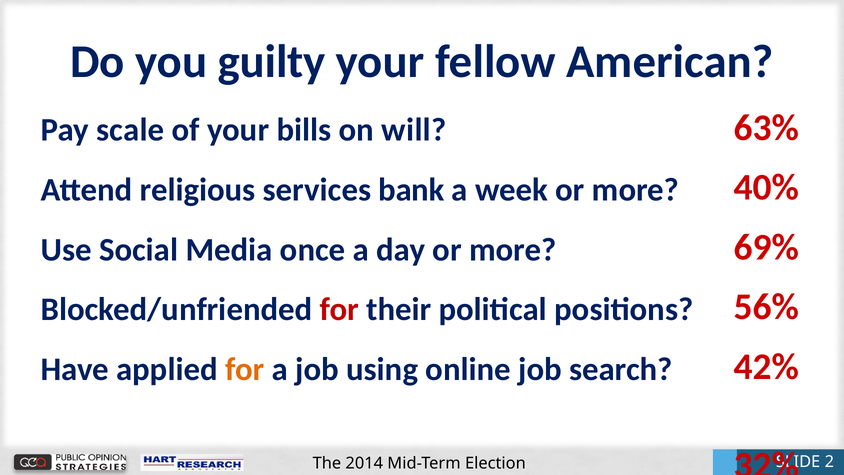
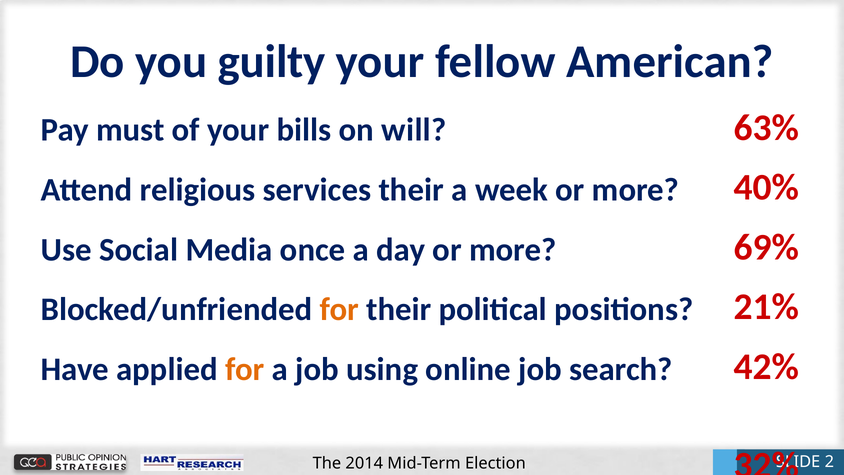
scale: scale -> must (130, 130)
services bank: bank -> their (411, 190)
56%: 56% -> 21% (766, 307)
for colour: red -> orange (339, 309)
